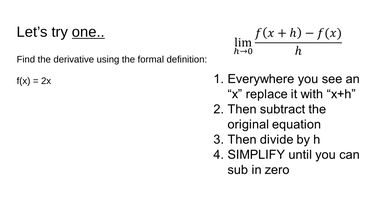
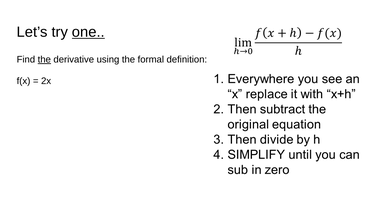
the underline: none -> present (44, 60)
